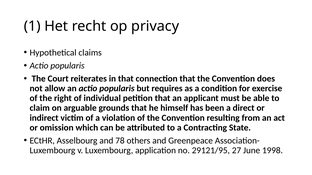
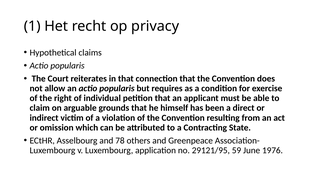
27: 27 -> 59 (237, 151)
1998: 1998 -> 1976 (273, 151)
